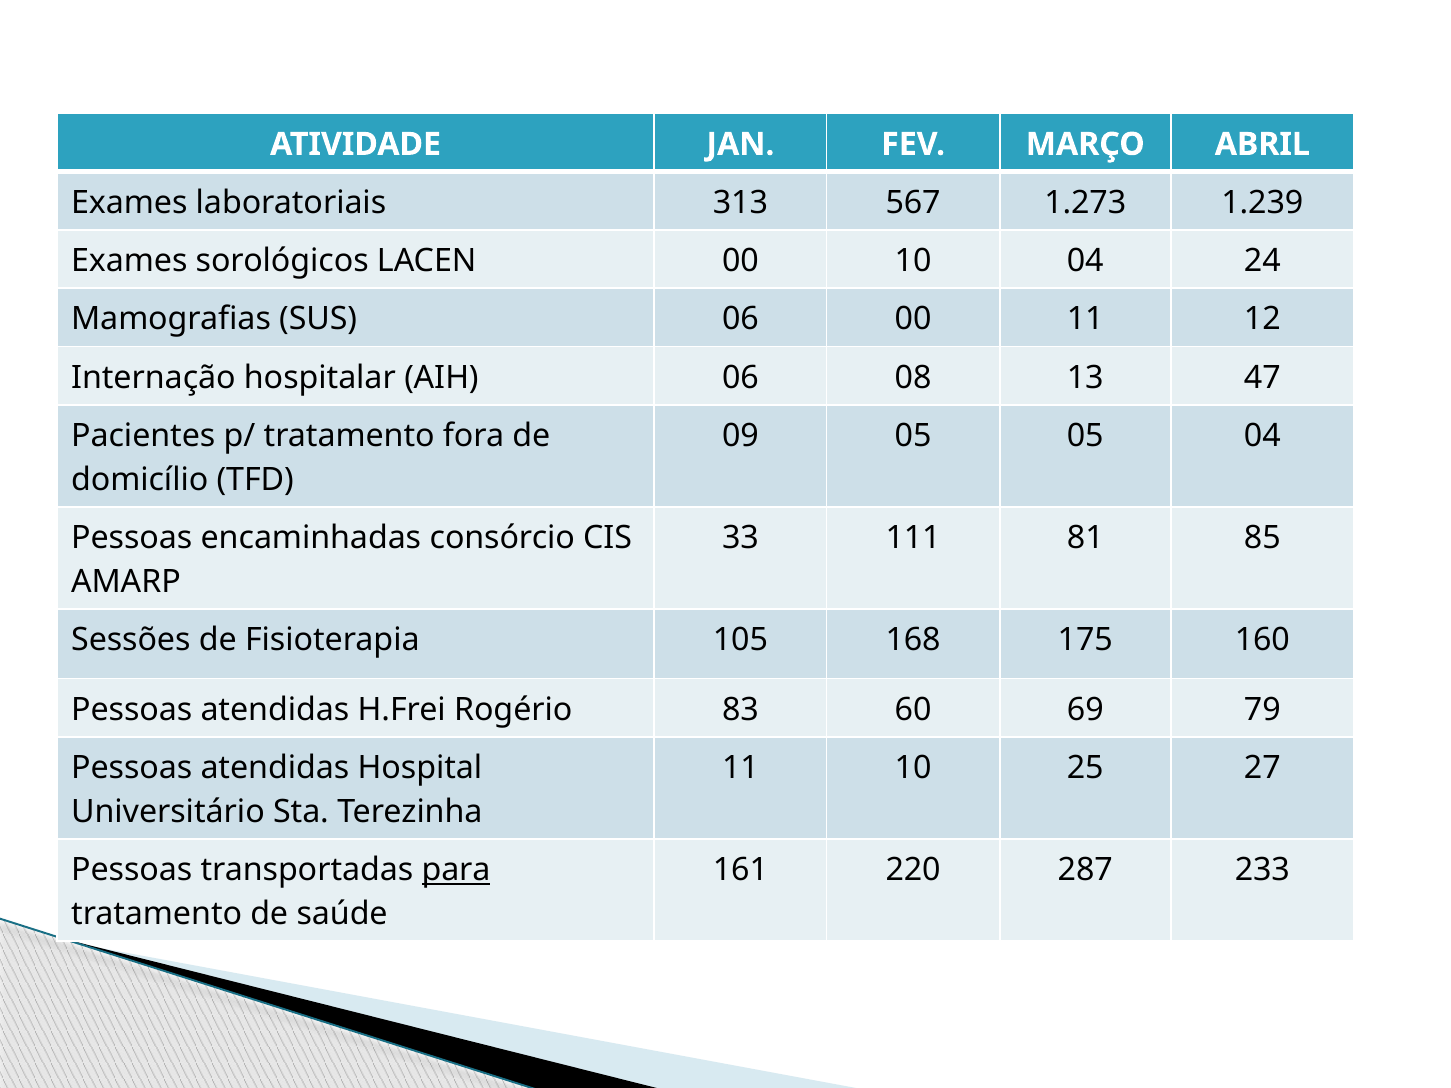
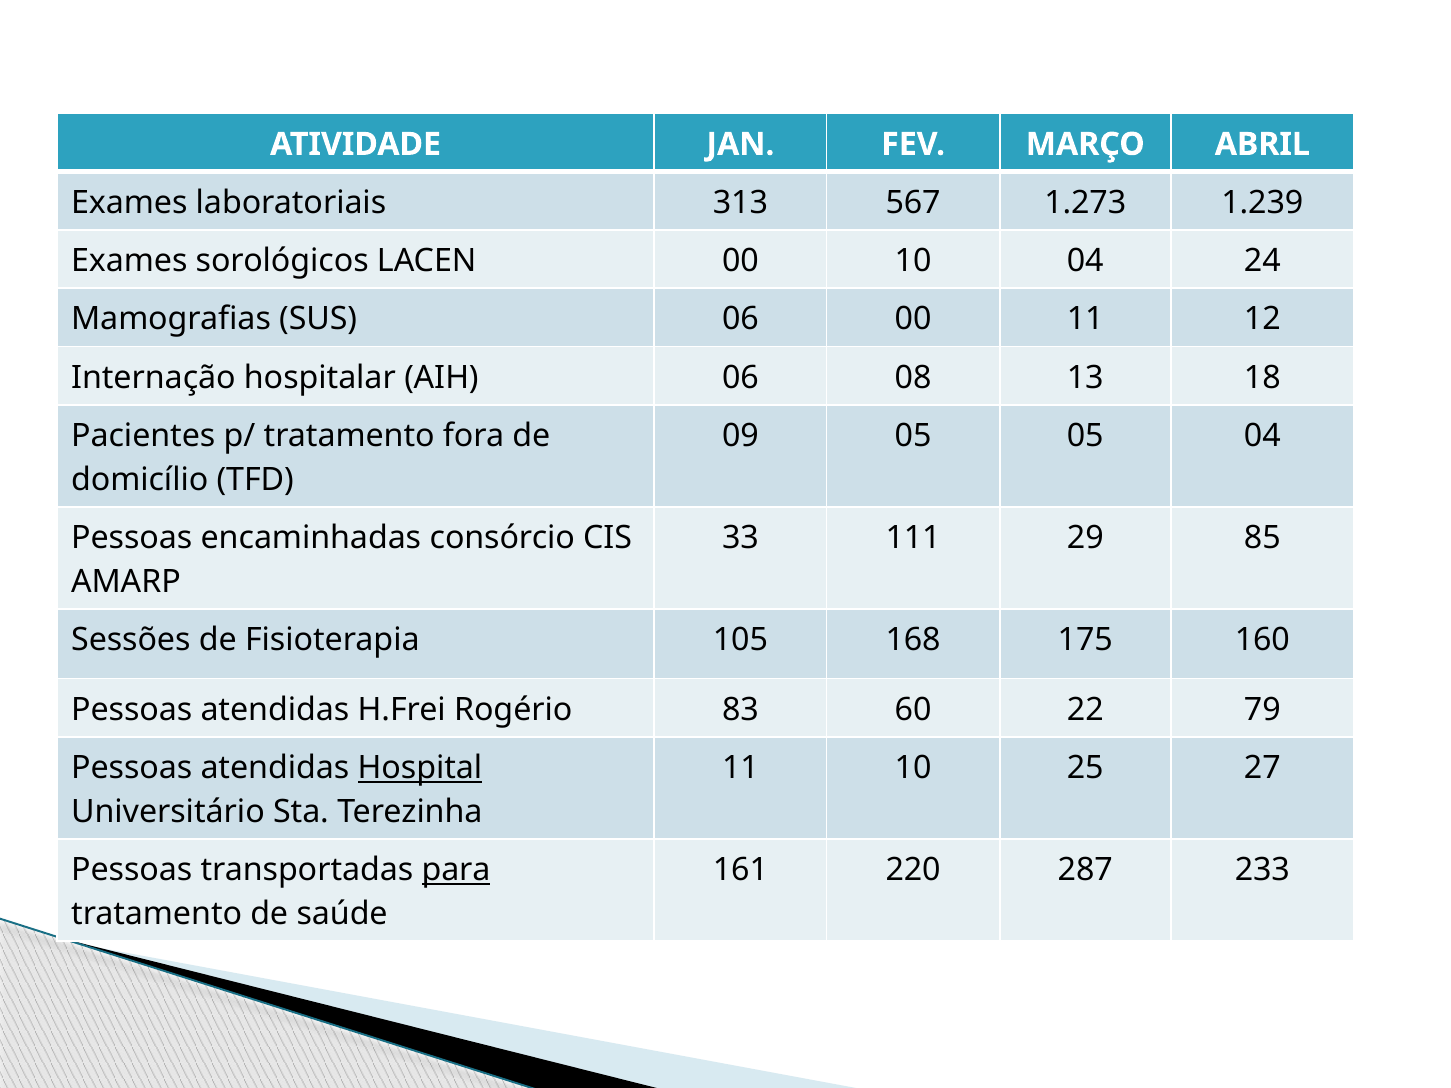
47: 47 -> 18 (1262, 378)
81: 81 -> 29 (1085, 538)
69: 69 -> 22 (1085, 710)
Hospital underline: none -> present (420, 768)
